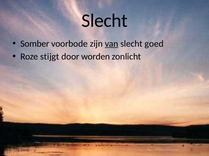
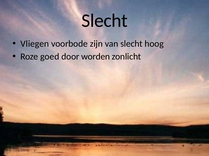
Somber: Somber -> Vliegen (35, 44)
van underline: present -> none (112, 44)
goed: goed -> hoog (154, 44)
stijgt: stijgt -> goed (50, 57)
